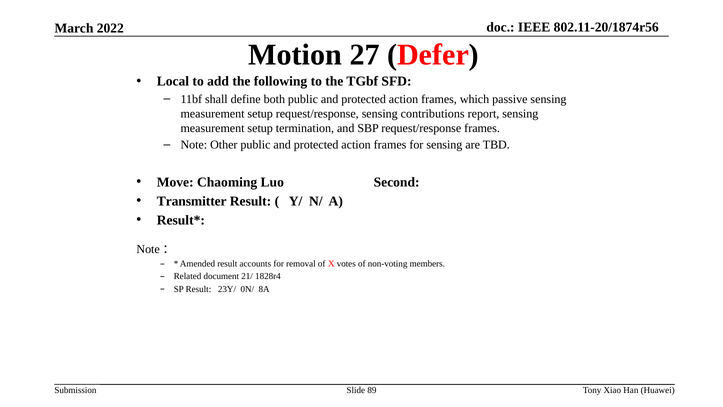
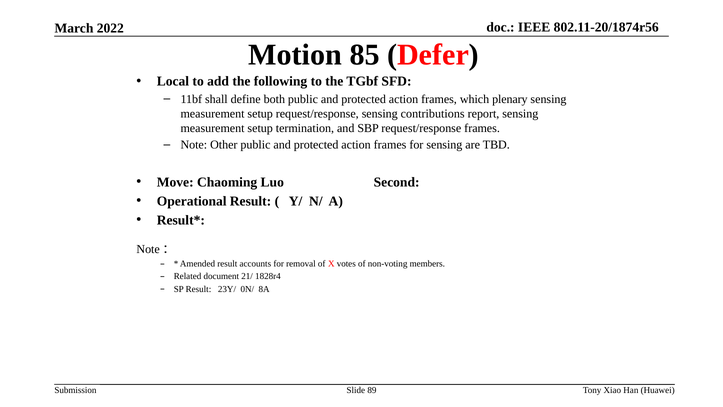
27: 27 -> 85 (365, 55)
passive: passive -> plenary (510, 99)
Transmitter: Transmitter -> Operational (192, 201)
